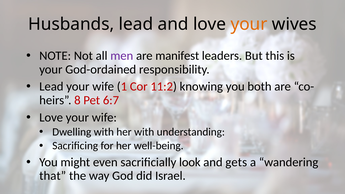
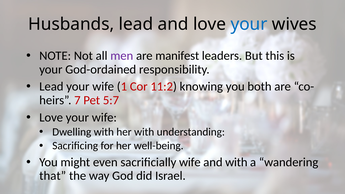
your colour: orange -> blue (249, 24)
8: 8 -> 7 (77, 100)
6:7: 6:7 -> 5:7 (111, 100)
sacrificially look: look -> wife (190, 162)
and gets: gets -> with (236, 162)
